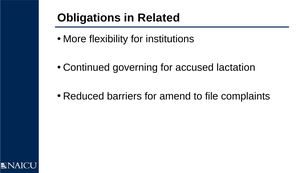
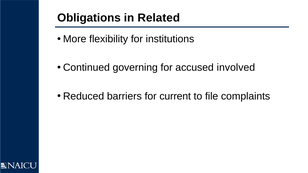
lactation: lactation -> involved (236, 68)
amend: amend -> current (175, 96)
